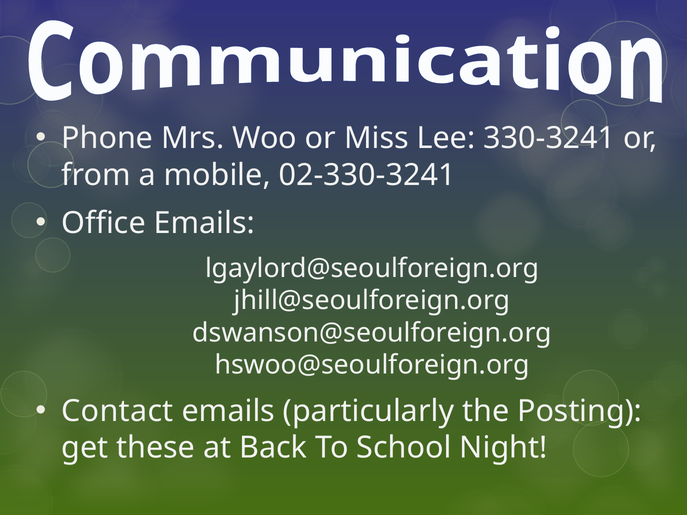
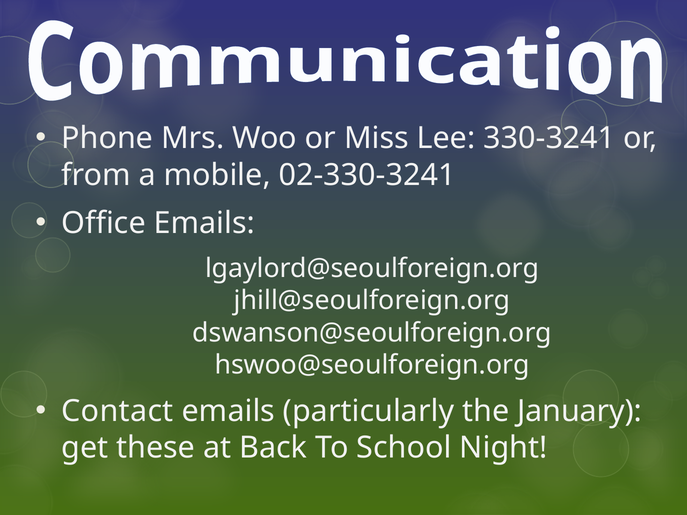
Posting: Posting -> January (580, 411)
